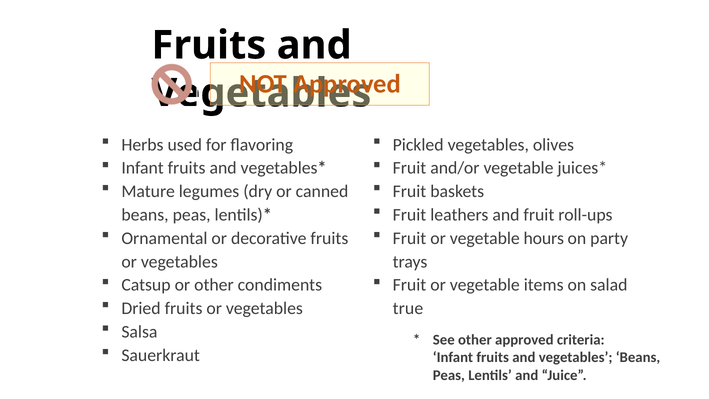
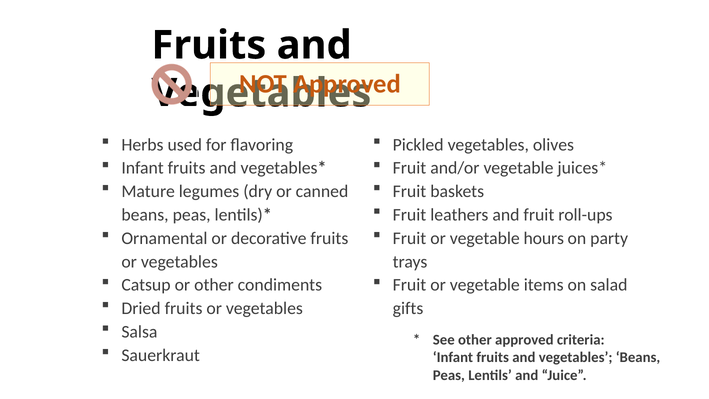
true: true -> gifts (408, 308)
